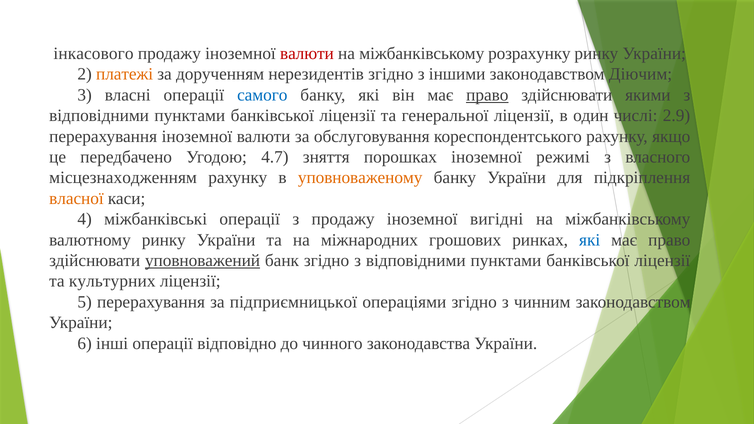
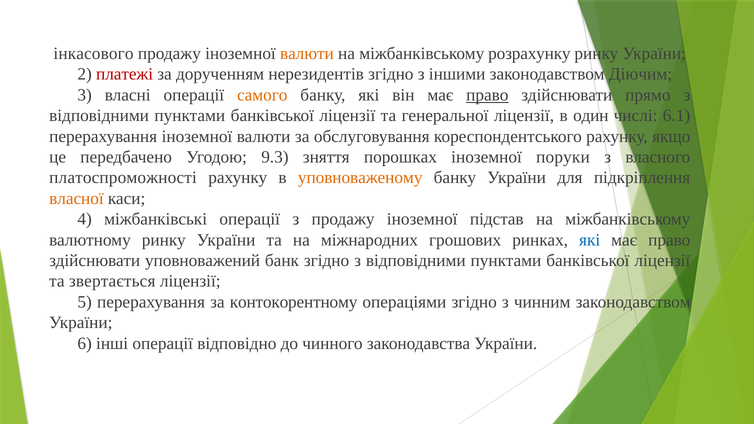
валюти colour: red -> orange (307, 54)
платежі colour: orange -> red (125, 74)
самого colour: blue -> orange (262, 95)
якими: якими -> прямо (648, 95)
2.9: 2.9 -> 6.1 (676, 116)
4.7: 4.7 -> 9.3 (275, 157)
режимі: режимі -> поруки (563, 157)
місцезнаходженням: місцезнаходженням -> платоспроможності (123, 178)
вигідні: вигідні -> підстав (497, 219)
уповноважений underline: present -> none (203, 261)
культурних: культурних -> звертається (112, 281)
підприємницької: підприємницької -> контокорентному (294, 302)
